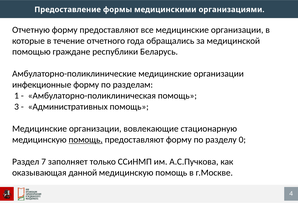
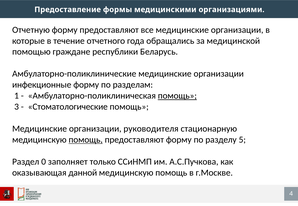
помощь underline: none -> present (177, 96)
Административных: Административных -> Стоматологические (68, 107)
вовлекающие: вовлекающие -> руководителя (151, 129)
0: 0 -> 5 (242, 140)
7: 7 -> 0 (44, 162)
